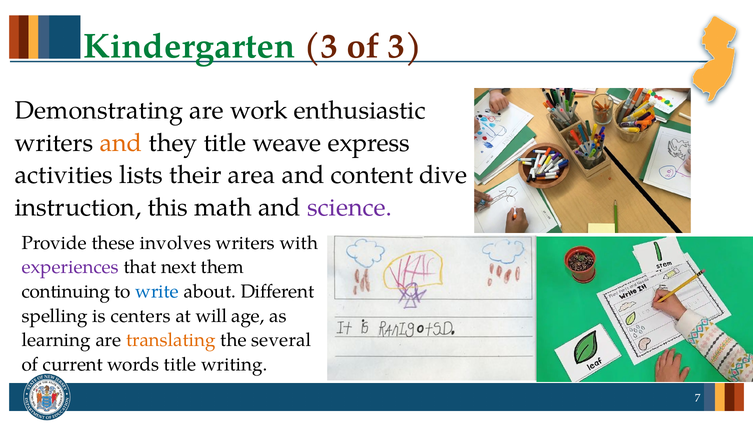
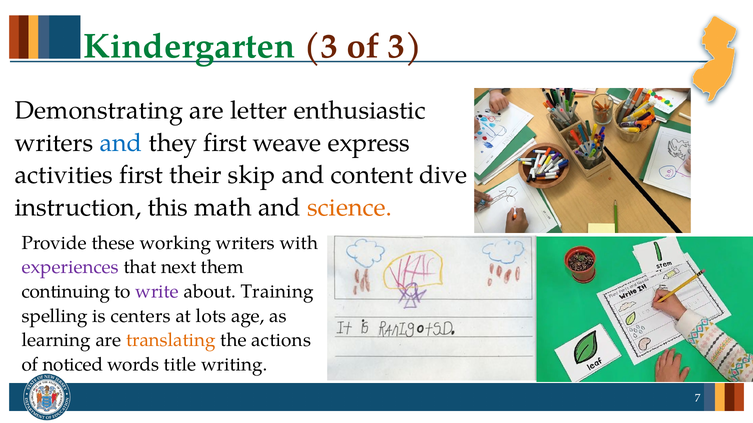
work: work -> letter (259, 110)
and colour: orange -> blue (121, 143)
they title: title -> first (225, 143)
activities lists: lists -> first (141, 175)
area: area -> skip (252, 175)
science colour: purple -> orange (350, 208)
involves: involves -> working (175, 243)
write colour: blue -> purple (157, 292)
Different: Different -> Training (277, 292)
will: will -> lots (211, 316)
several: several -> actions (281, 341)
current: current -> noticed (73, 365)
